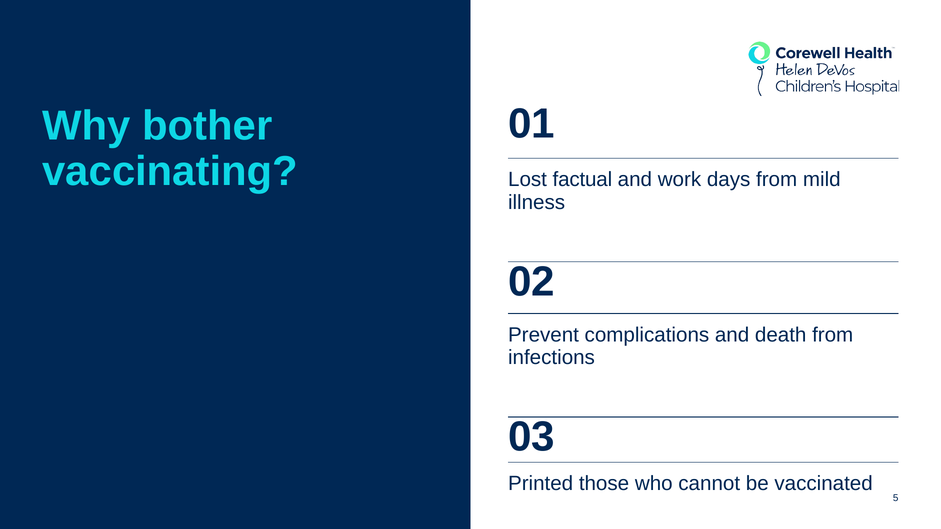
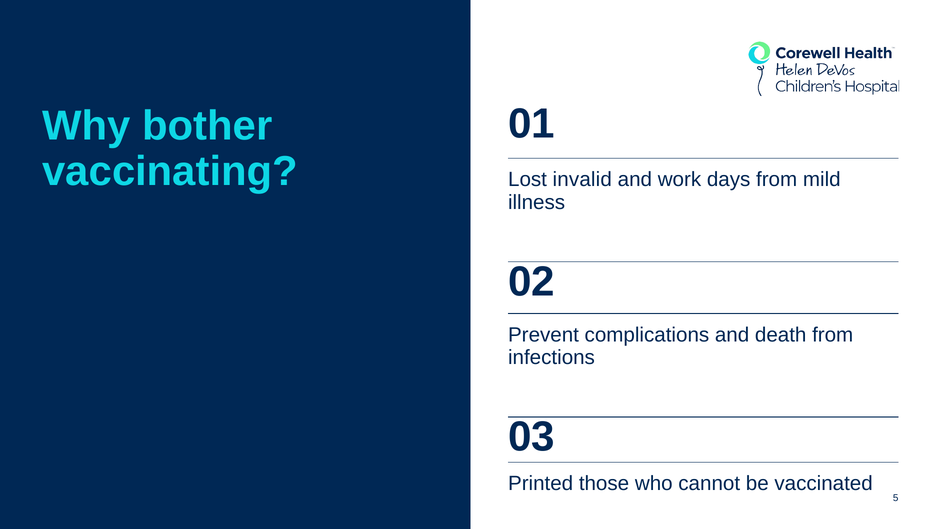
factual: factual -> invalid (582, 180)
